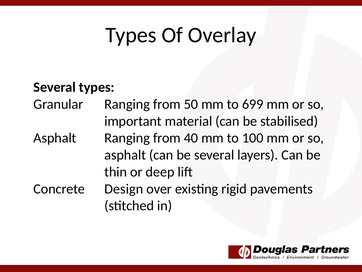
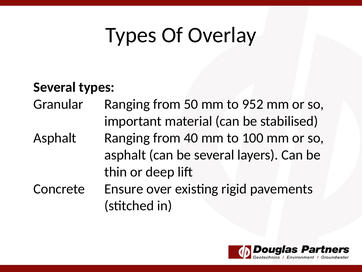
699: 699 -> 952 (253, 104)
Design: Design -> Ensure (124, 189)
